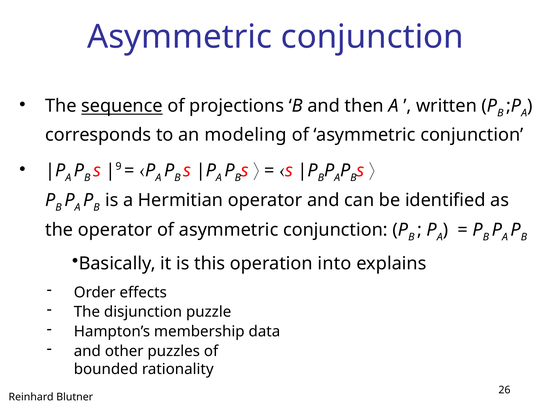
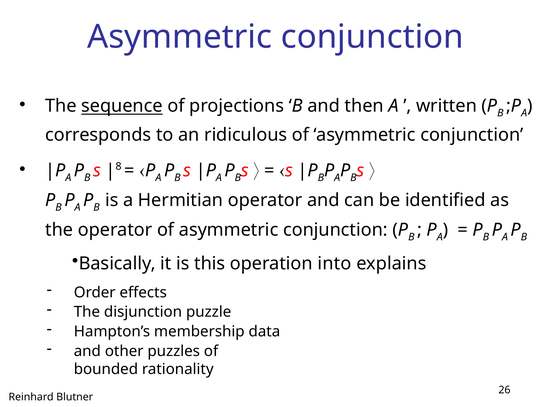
modeling: modeling -> ridiculous (246, 135)
9: 9 -> 8 (119, 166)
